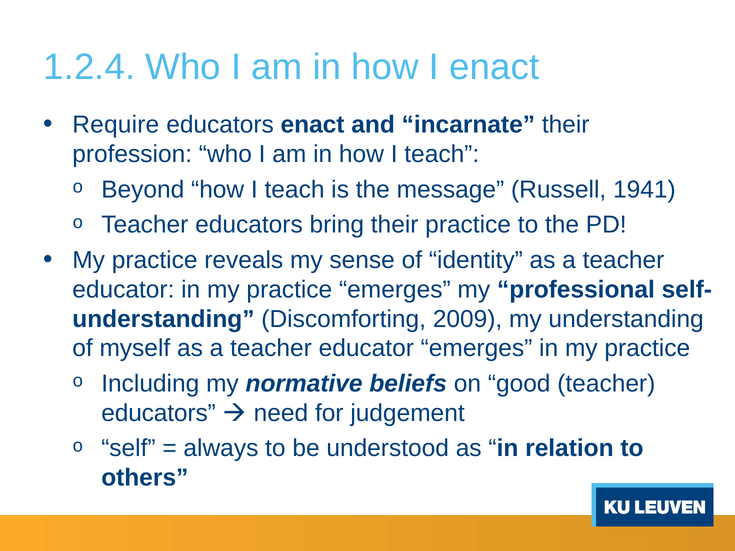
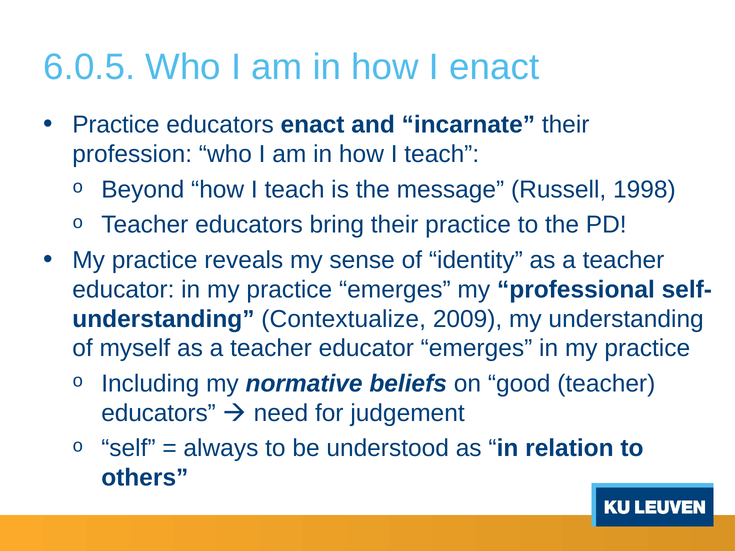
1.2.4: 1.2.4 -> 6.0.5 (89, 67)
Require: Require -> Practice (116, 125)
1941: 1941 -> 1998 (644, 190)
Discomforting: Discomforting -> Contextualize (344, 319)
